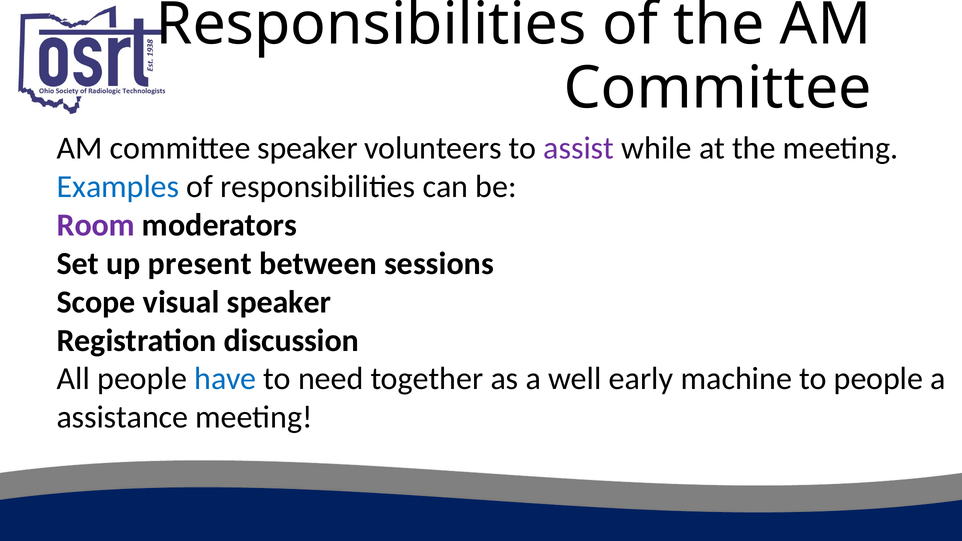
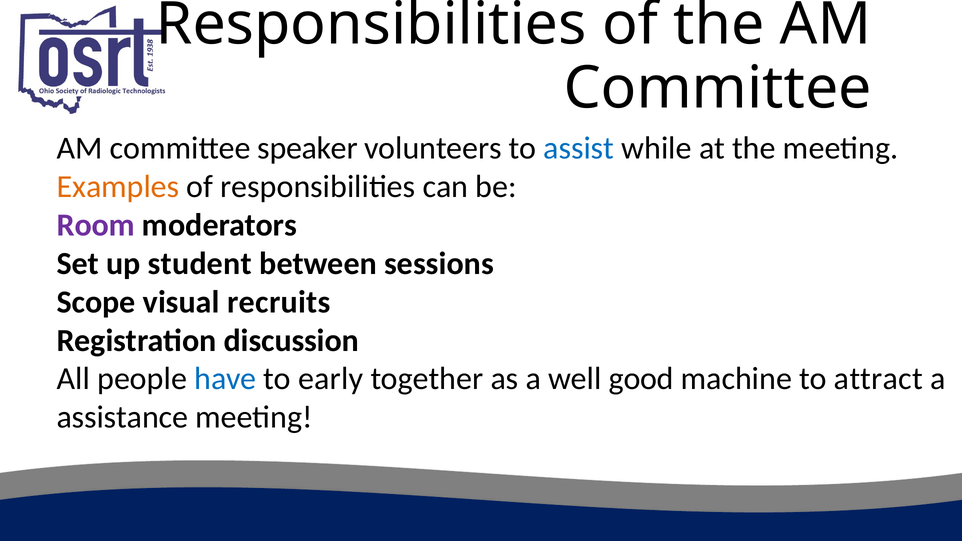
assist colour: purple -> blue (579, 148)
Examples colour: blue -> orange (118, 187)
present: present -> student (200, 264)
visual speaker: speaker -> recruits (279, 302)
need: need -> early (331, 379)
early: early -> good (641, 379)
to people: people -> attract (878, 379)
